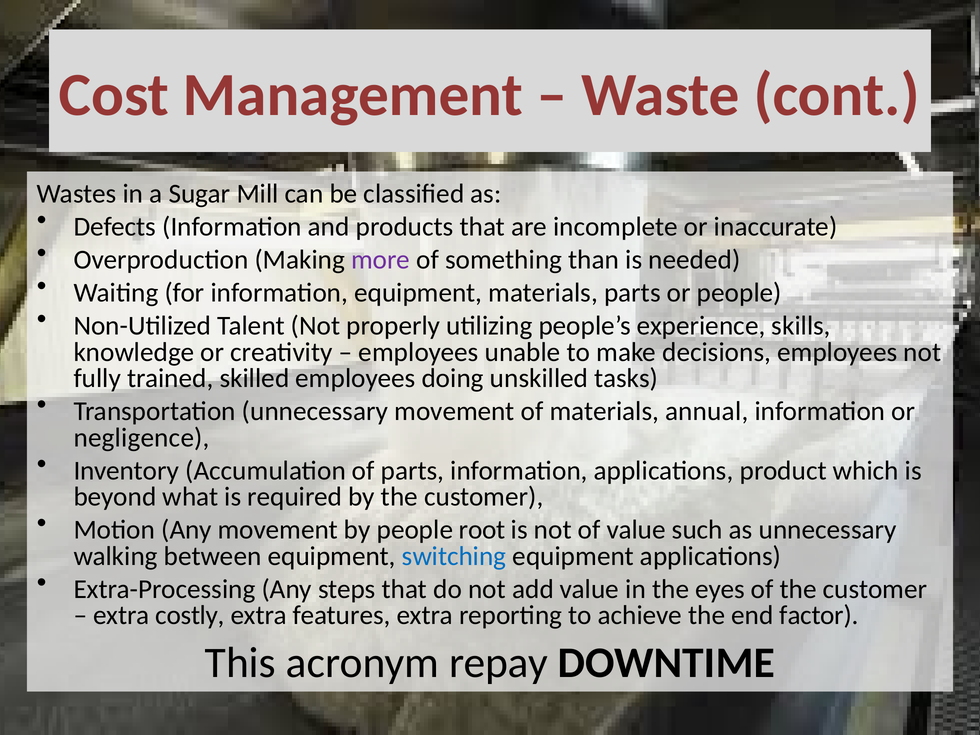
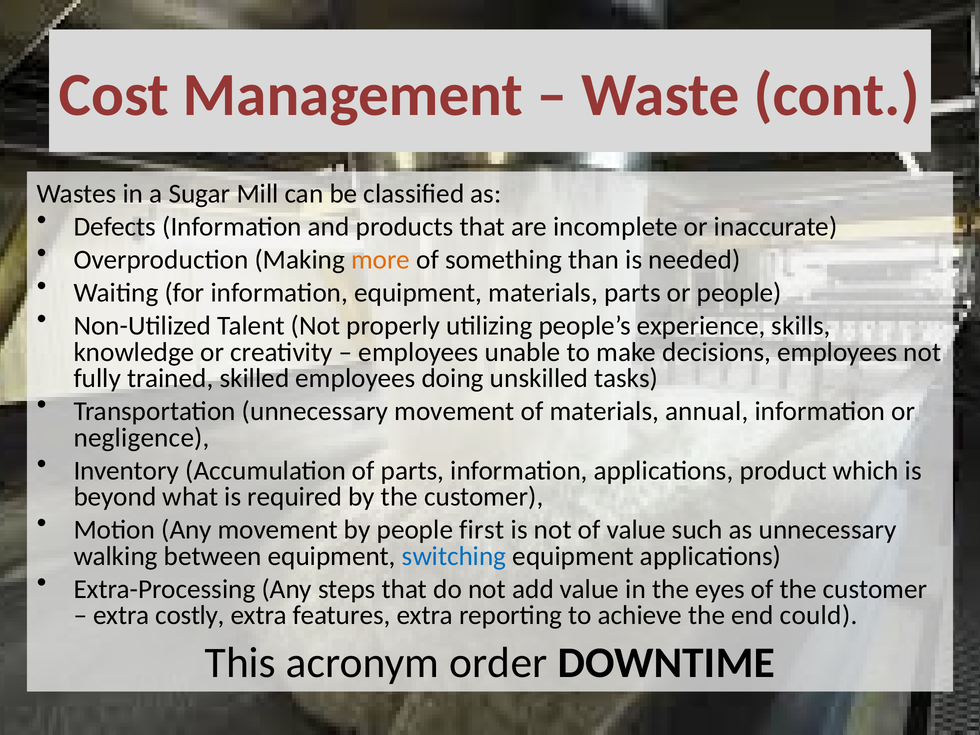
more colour: purple -> orange (381, 260)
root: root -> first (482, 530)
factor: factor -> could (819, 615)
repay: repay -> order (498, 663)
